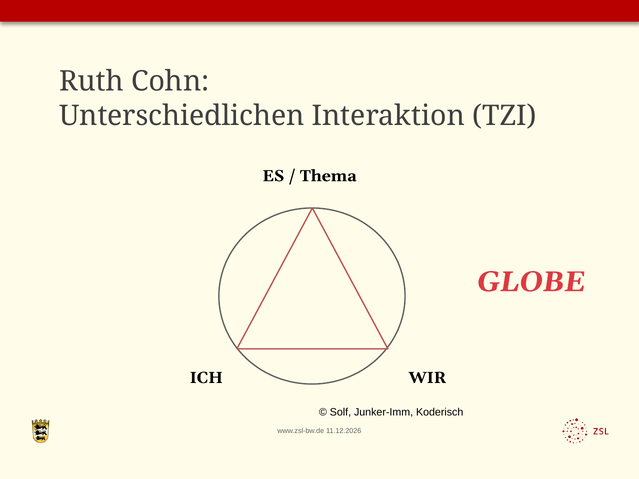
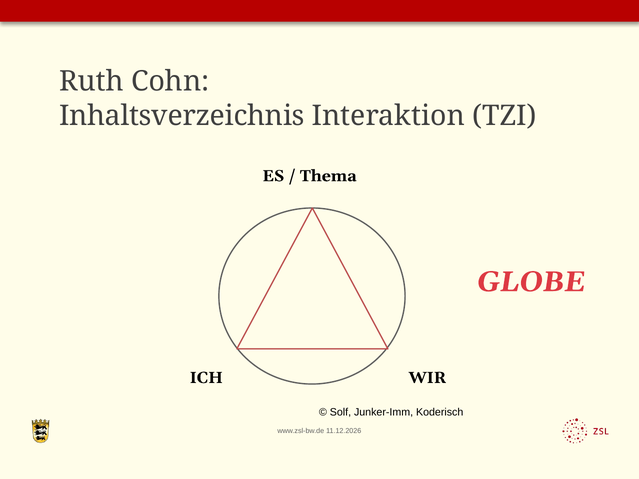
Unterschiedlichen: Unterschiedlichen -> Inhaltsverzeichnis (182, 116)
